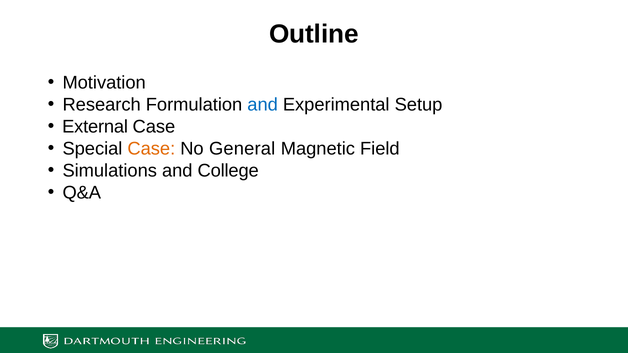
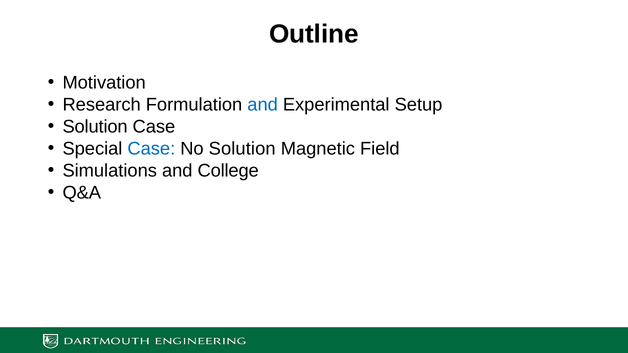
External: External -> Solution (95, 127)
Case colour: orange -> blue (151, 149)
No General: General -> Solution (242, 149)
